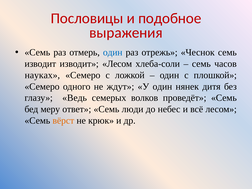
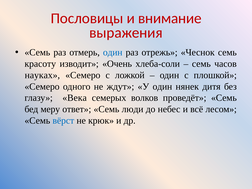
подобное: подобное -> внимание (170, 18)
изводит: изводит -> красоту (40, 64)
изводит Лесом: Лесом -> Очень (117, 64)
Ведь: Ведь -> Века (75, 98)
вёрст colour: orange -> blue (63, 121)
